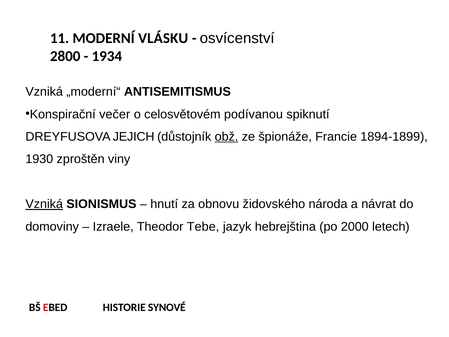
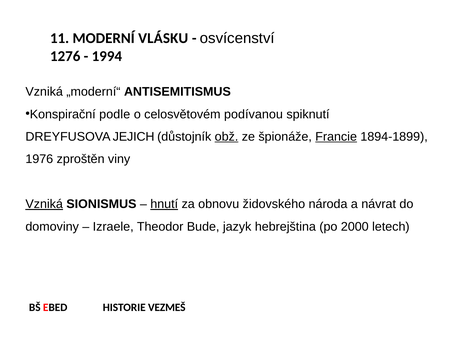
2800: 2800 -> 1276 (65, 56)
1934: 1934 -> 1994 (107, 56)
večer: večer -> podle (115, 114)
Francie underline: none -> present (336, 137)
1930: 1930 -> 1976 (39, 159)
hnutí underline: none -> present (164, 204)
Tebe: Tebe -> Bude (203, 226)
SYNOVÉ: SYNOVÉ -> VEZMEŠ (167, 307)
